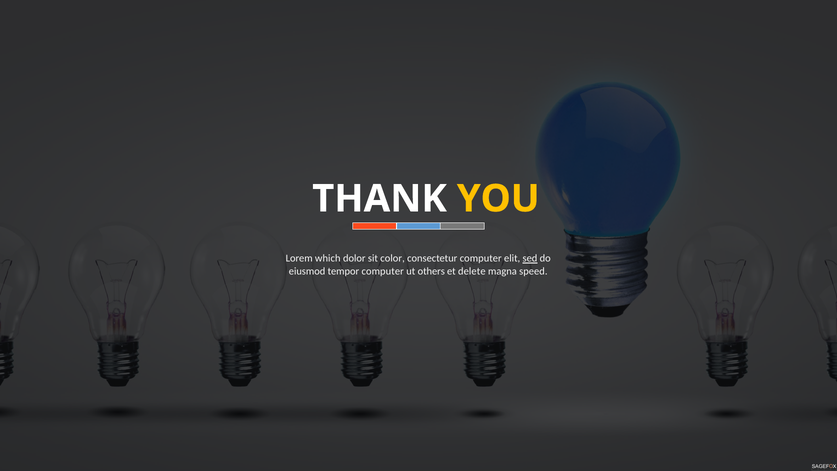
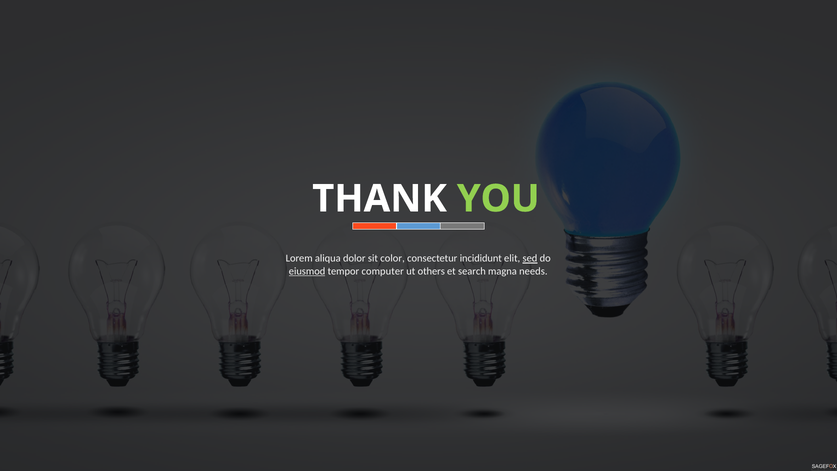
YOU colour: yellow -> light green (498, 199)
which: which -> aliqua (328, 258)
consectetur computer: computer -> incididunt (481, 258)
eiusmod underline: none -> present (307, 271)
delete: delete -> search (472, 271)
speed: speed -> needs (533, 271)
